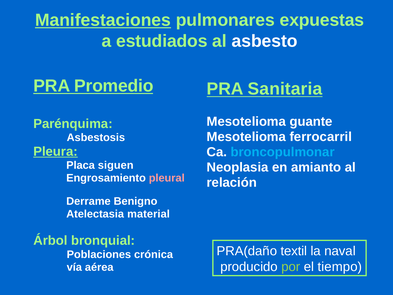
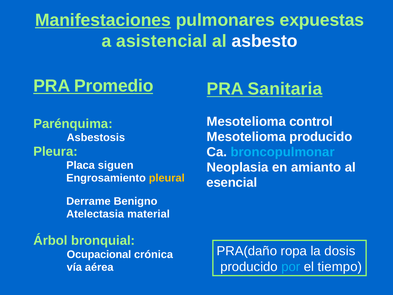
estudiados: estudiados -> asistencial (162, 41)
guante: guante -> control (311, 122)
Mesotelioma ferrocarril: ferrocarril -> producido (321, 137)
Pleura underline: present -> none (56, 151)
pleural colour: pink -> yellow (167, 178)
relación: relación -> esencial (232, 182)
textil: textil -> ropa (294, 251)
naval: naval -> dosis (340, 251)
Poblaciones: Poblaciones -> Ocupacional (99, 254)
por colour: light green -> light blue (291, 267)
